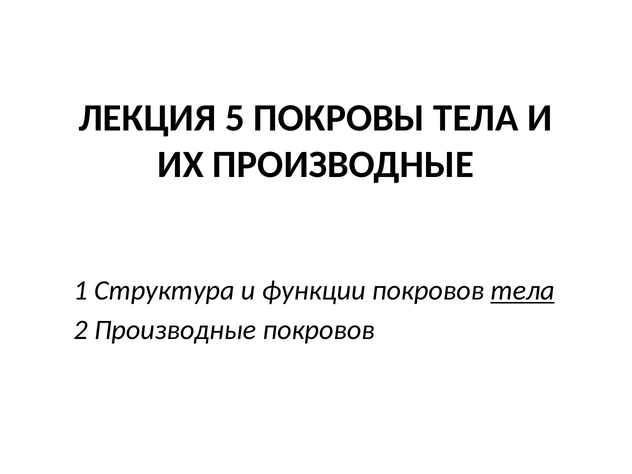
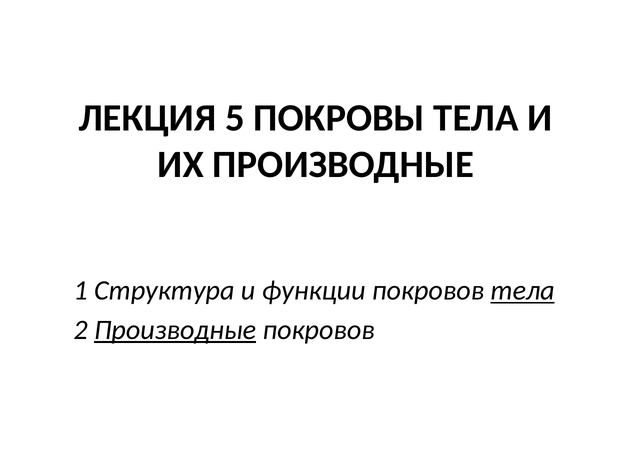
Производные underline: none -> present (175, 330)
